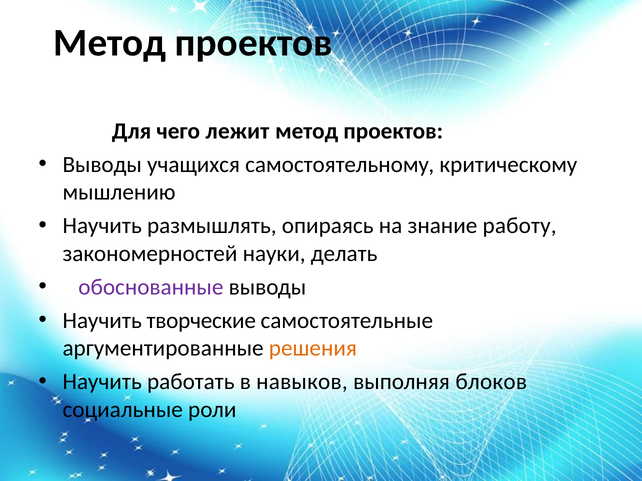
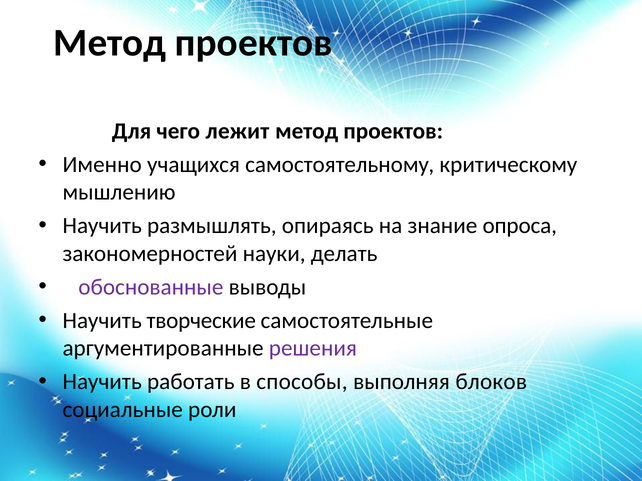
Выводы: Выводы -> Именно (102, 165)
работу: работу -> опроса (520, 226)
решения colour: orange -> purple (313, 349)
навыков: навыков -> способы (302, 382)
